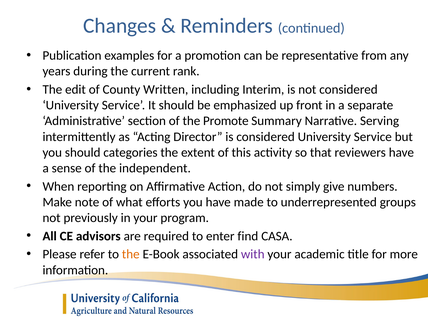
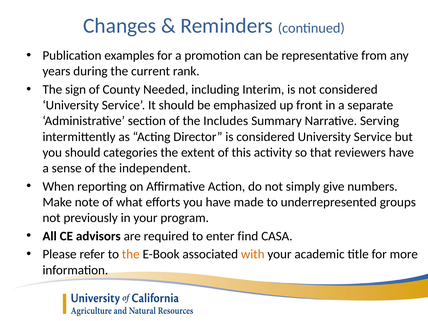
edit: edit -> sign (76, 90)
Written: Written -> Needed (166, 90)
Promote: Promote -> Includes (226, 121)
with colour: purple -> orange (253, 254)
